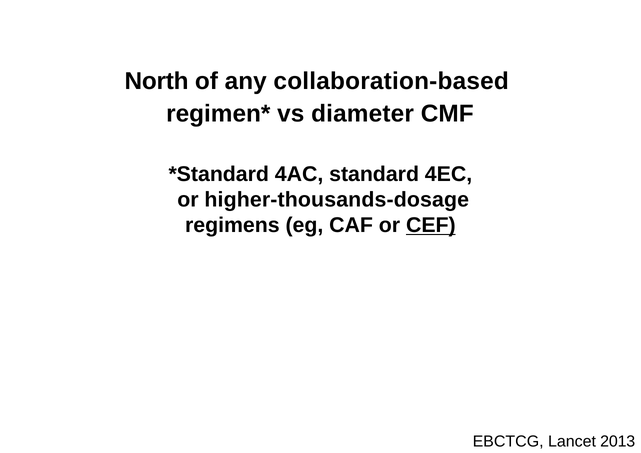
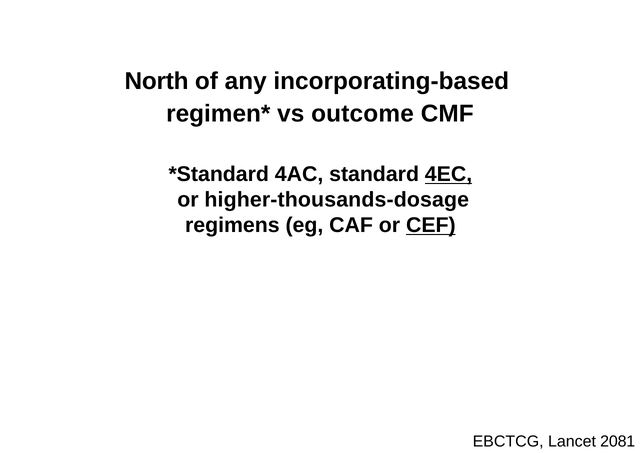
collaboration-based: collaboration-based -> incorporating-based (391, 81)
diameter: diameter -> outcome (363, 114)
4EC underline: none -> present (449, 174)
2013: 2013 -> 2081 (618, 442)
